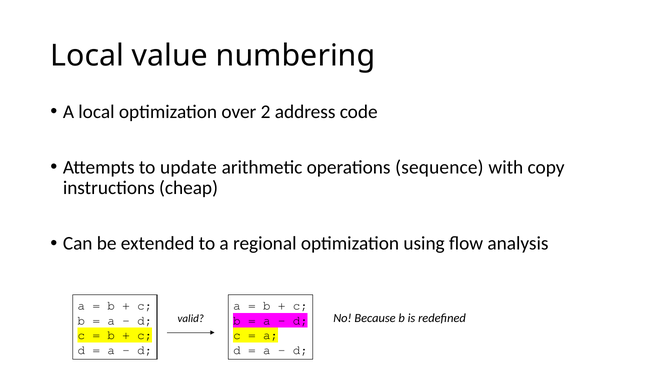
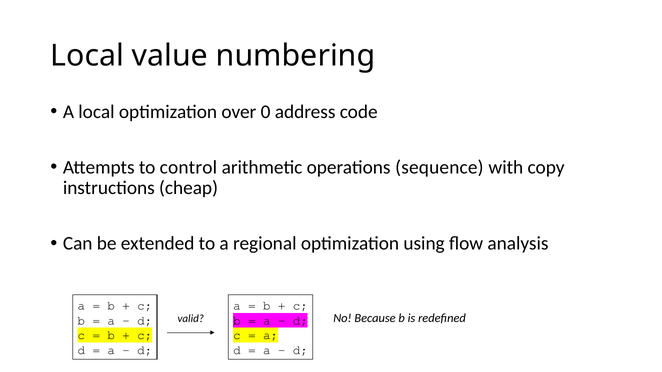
2: 2 -> 0 (266, 112)
update: update -> control (188, 167)
